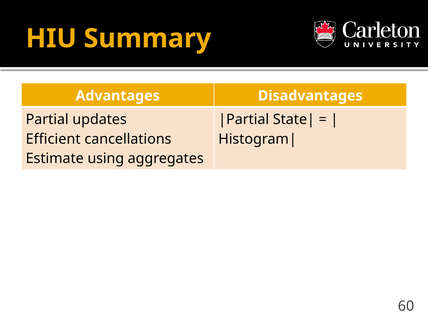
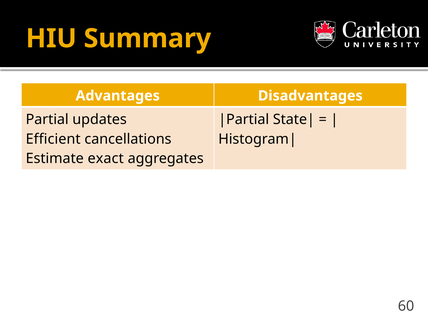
using: using -> exact (106, 159)
